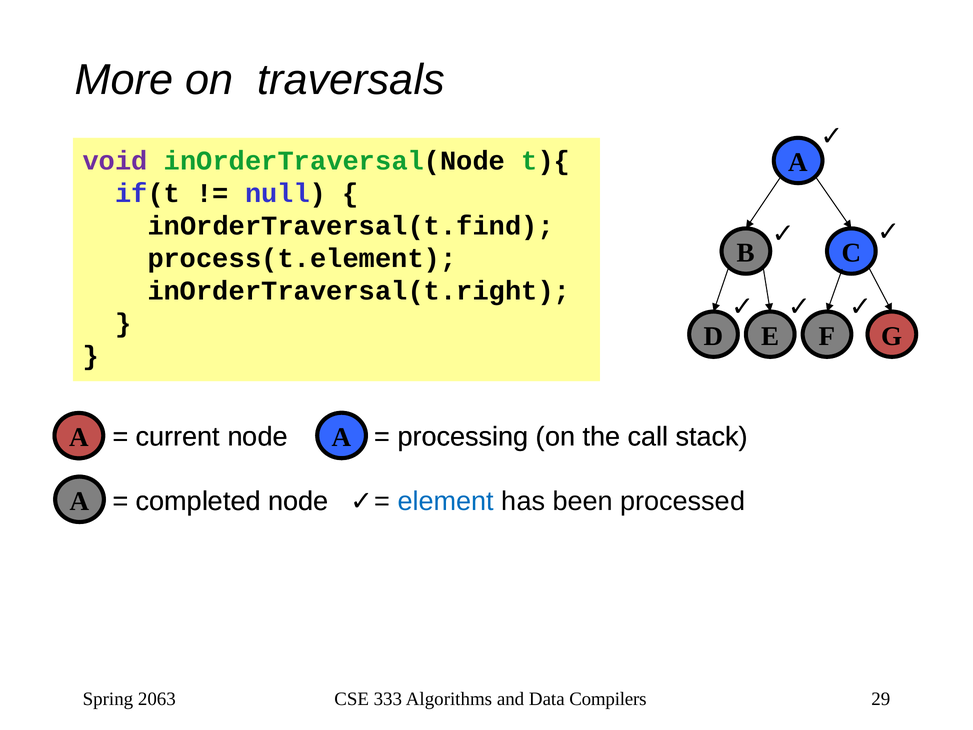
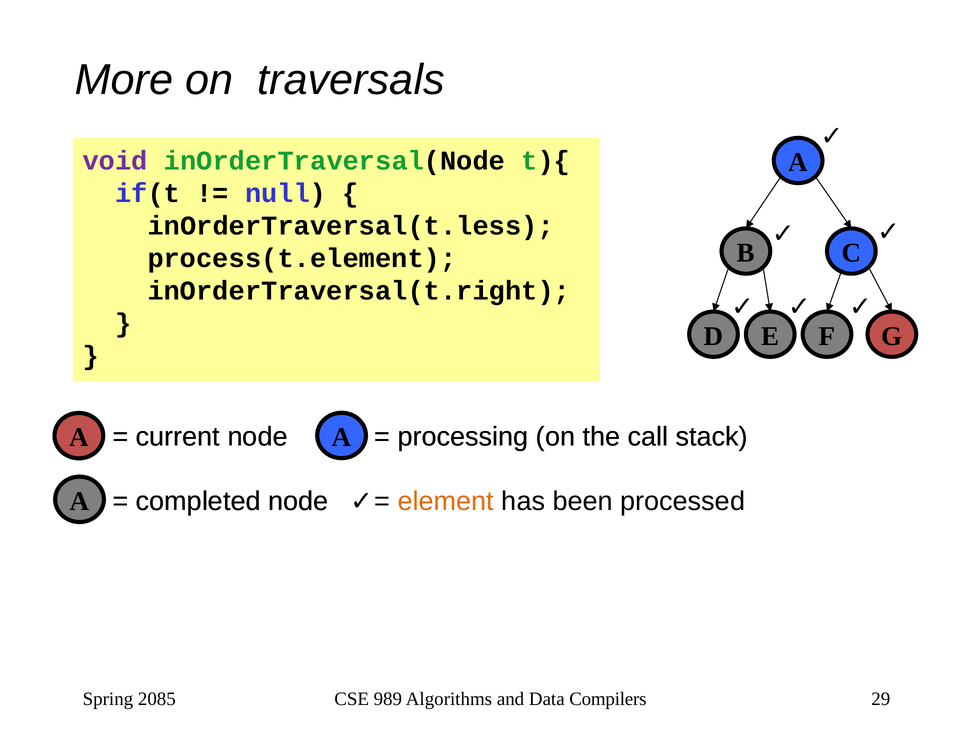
inOrderTraversal(t.find: inOrderTraversal(t.find -> inOrderTraversal(t.less (351, 226)
element colour: blue -> orange (446, 501)
2063: 2063 -> 2085 (157, 699)
333: 333 -> 989 (388, 699)
